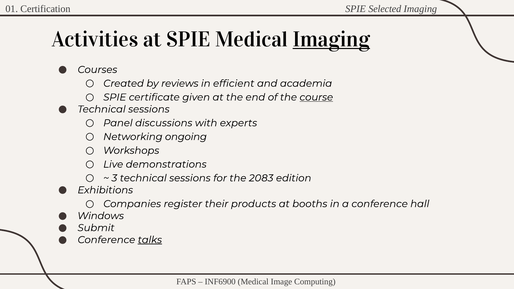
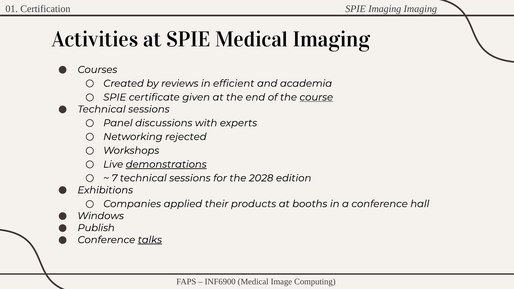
SPIE Selected: Selected -> Imaging (385, 9)
Imaging underline: present -> none (331, 39)
ongoing: ongoing -> rejected (186, 137)
demonstrations underline: none -> present (166, 164)
3: 3 -> 7 (114, 178)
2083: 2083 -> 2028 (261, 178)
register: register -> applied (183, 204)
Submit: Submit -> Publish (96, 228)
